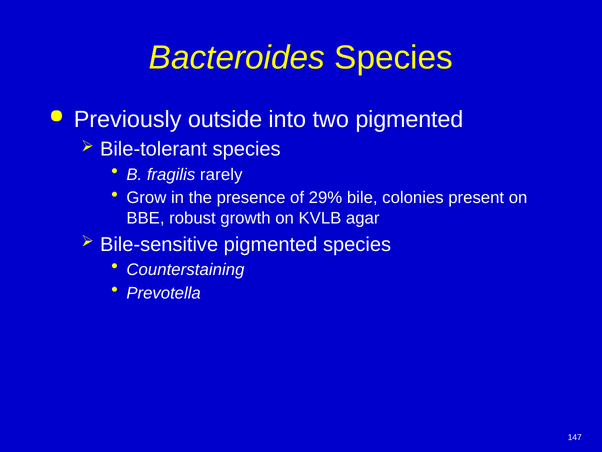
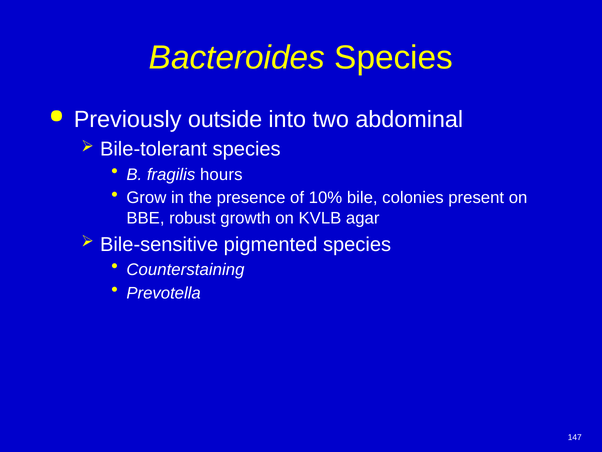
two pigmented: pigmented -> abdominal (409, 119)
rarely: rarely -> hours (221, 174)
29%: 29% -> 10% (325, 198)
